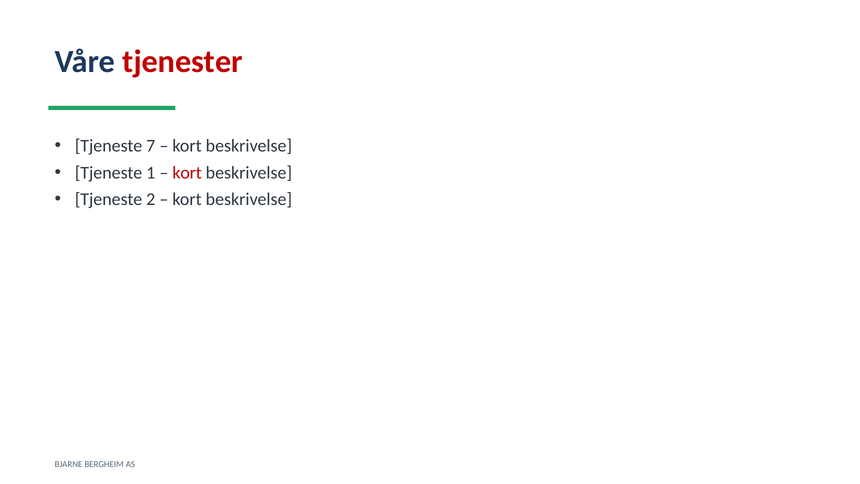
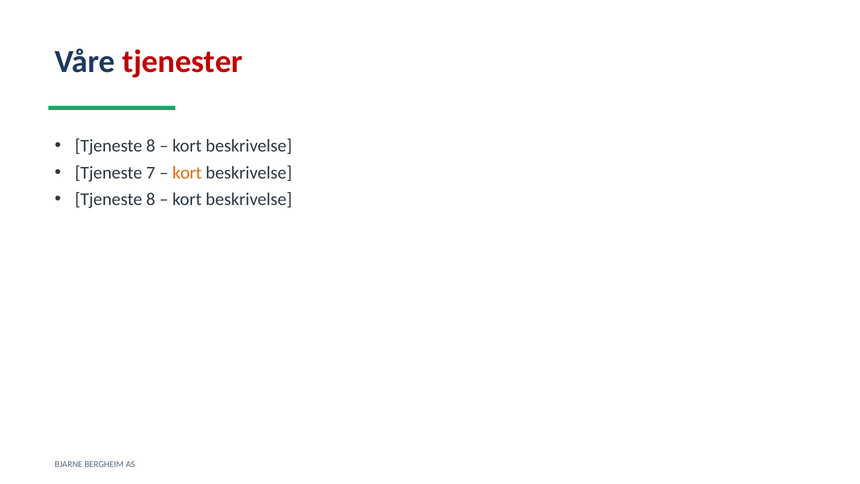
7: 7 -> 8 (151, 146)
1: 1 -> 7 (151, 173)
kort colour: red -> orange (187, 173)
2: 2 -> 8 (151, 199)
